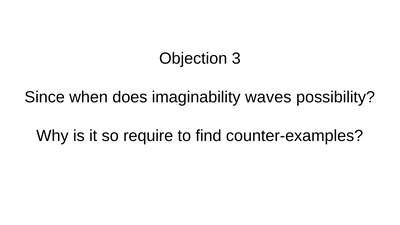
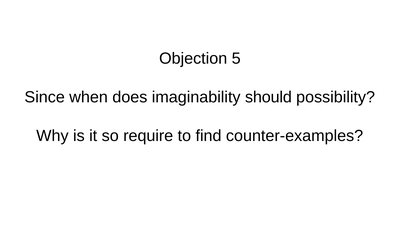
3: 3 -> 5 (236, 58)
waves: waves -> should (268, 97)
